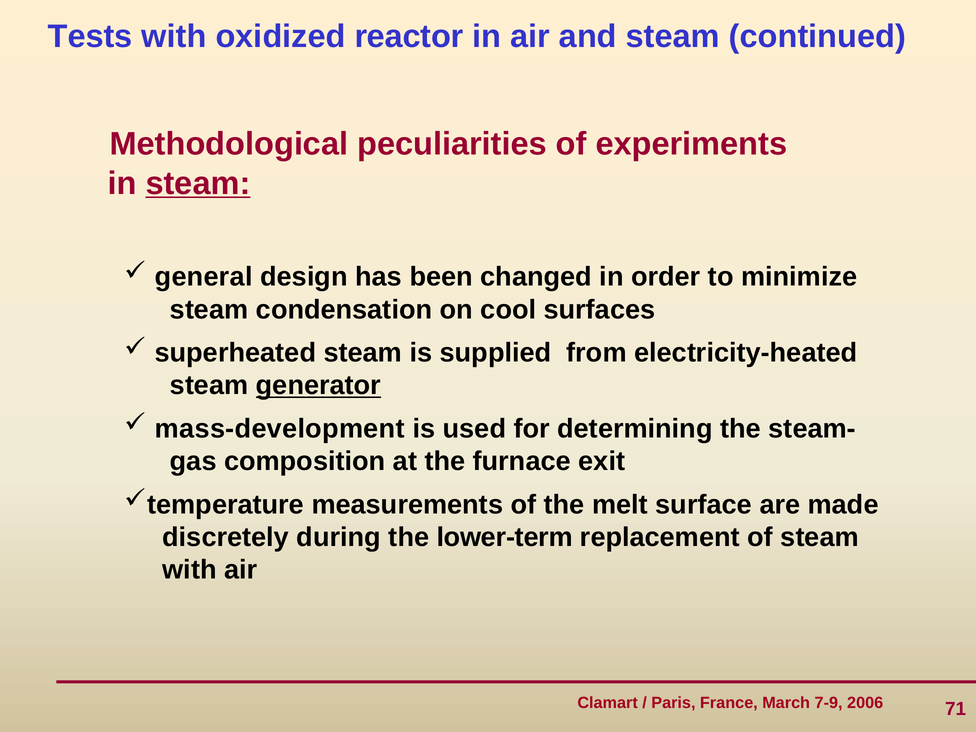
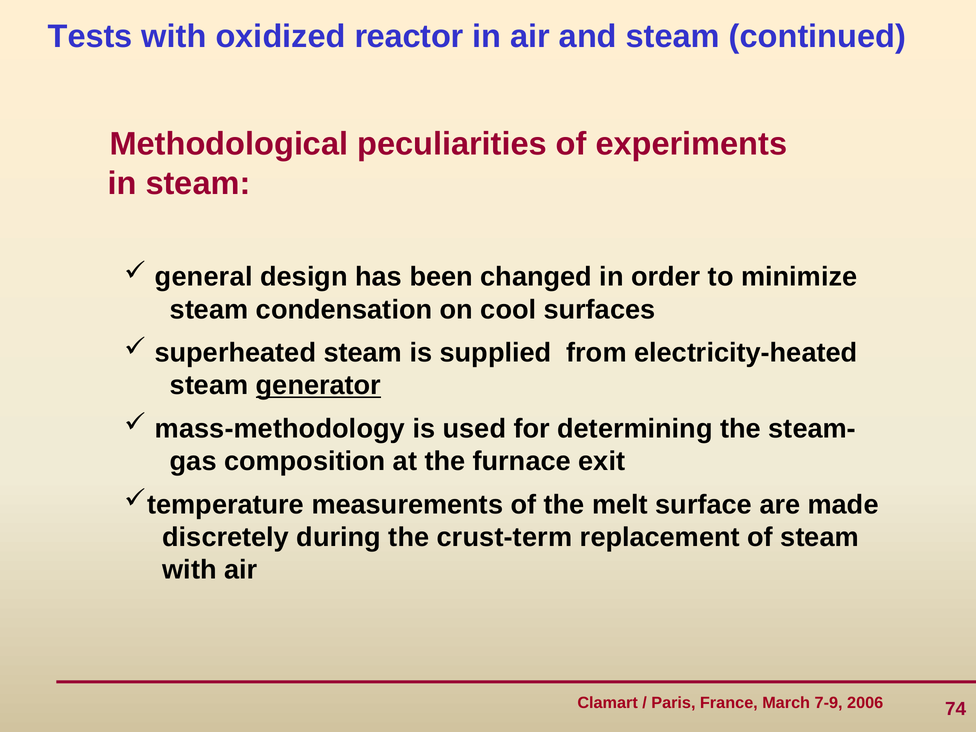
steam underline: present -> none (198, 183)
mass-development: mass-development -> mass-methodology (280, 429)
lower-term: lower-term -> crust-term (504, 537)
71: 71 -> 74 (956, 709)
